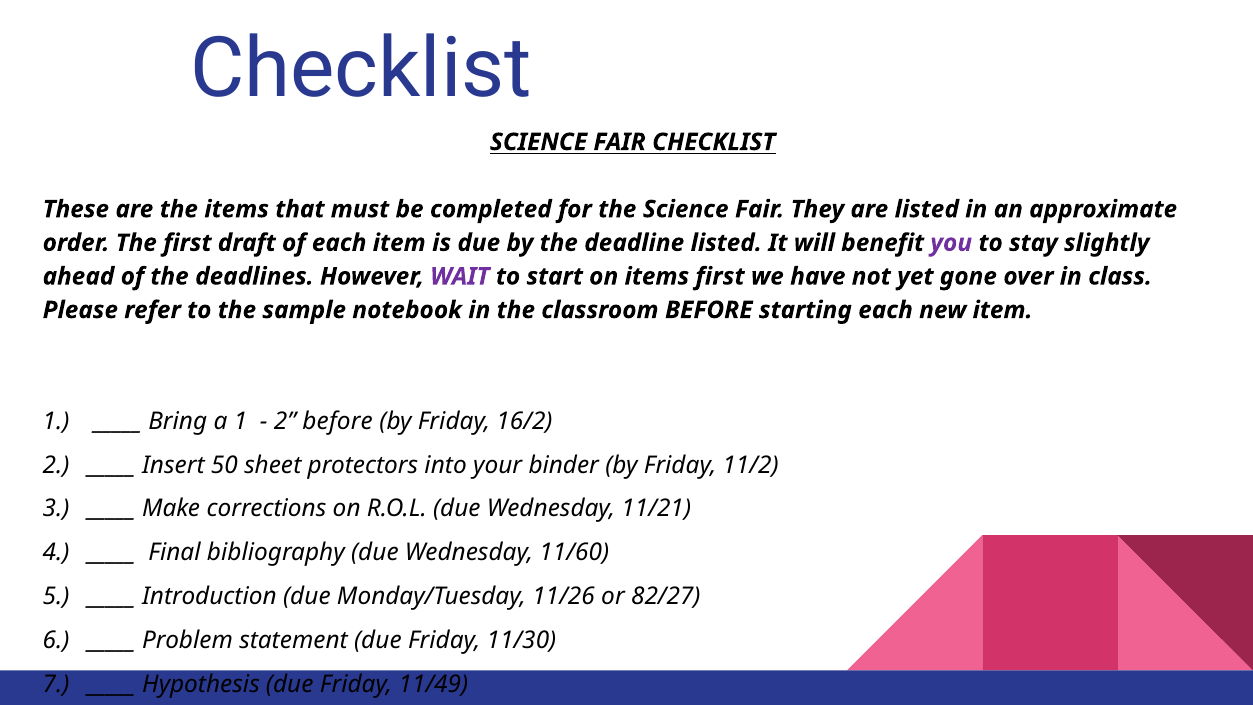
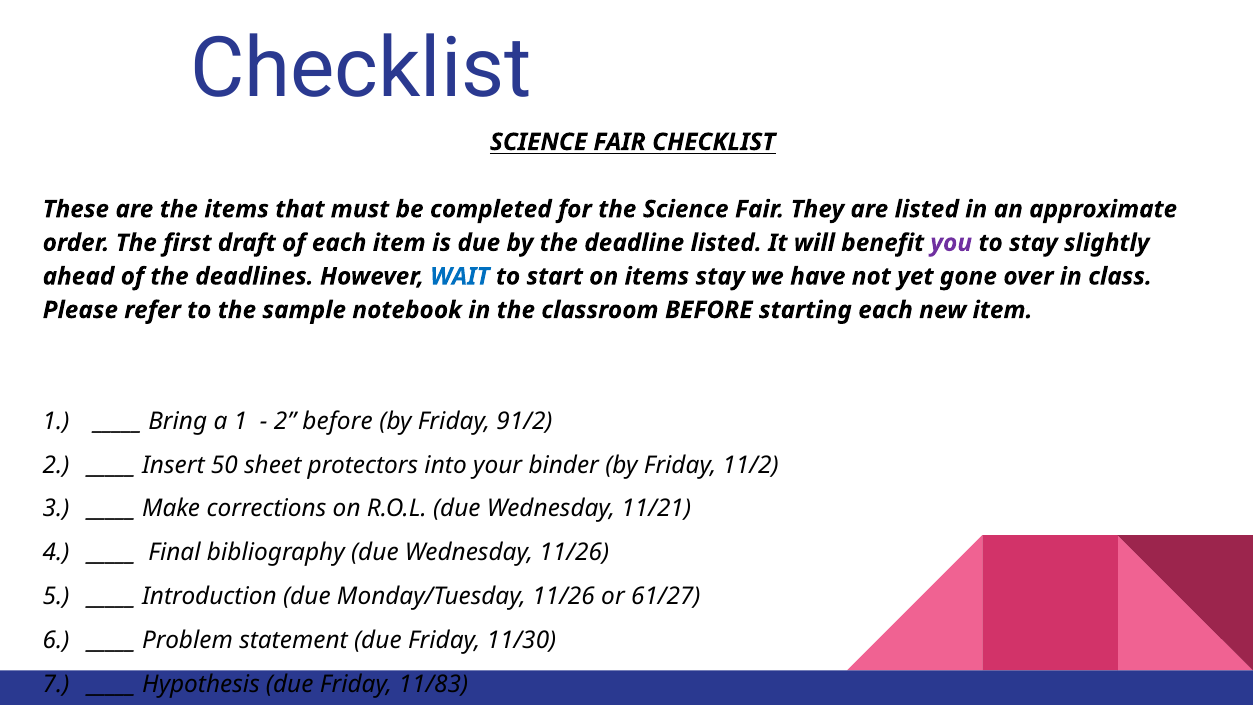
WAIT colour: purple -> blue (460, 276)
items first: first -> stay (720, 276)
16/2: 16/2 -> 91/2 (525, 421)
Wednesday 11/60: 11/60 -> 11/26 (574, 553)
82/27: 82/27 -> 61/27 (666, 596)
11/49: 11/49 -> 11/83 (433, 684)
